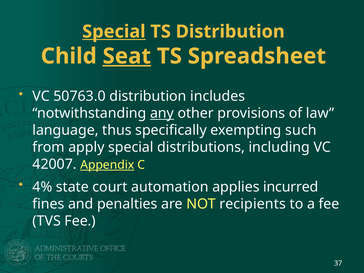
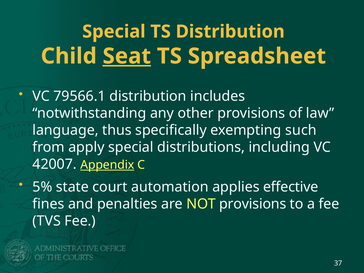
Special underline: present -> none (114, 32)
50763.0: 50763.0 -> 79566.1 (80, 96)
any underline: present -> none (162, 113)
4%: 4% -> 5% (42, 187)
incurred: incurred -> effective (291, 187)
NOT recipients: recipients -> provisions (253, 204)
